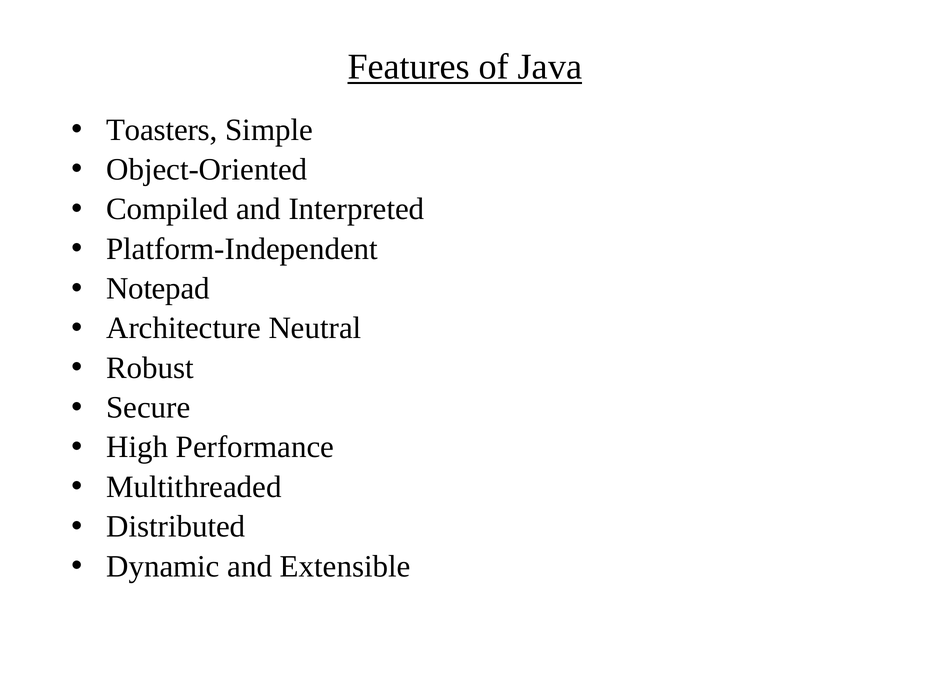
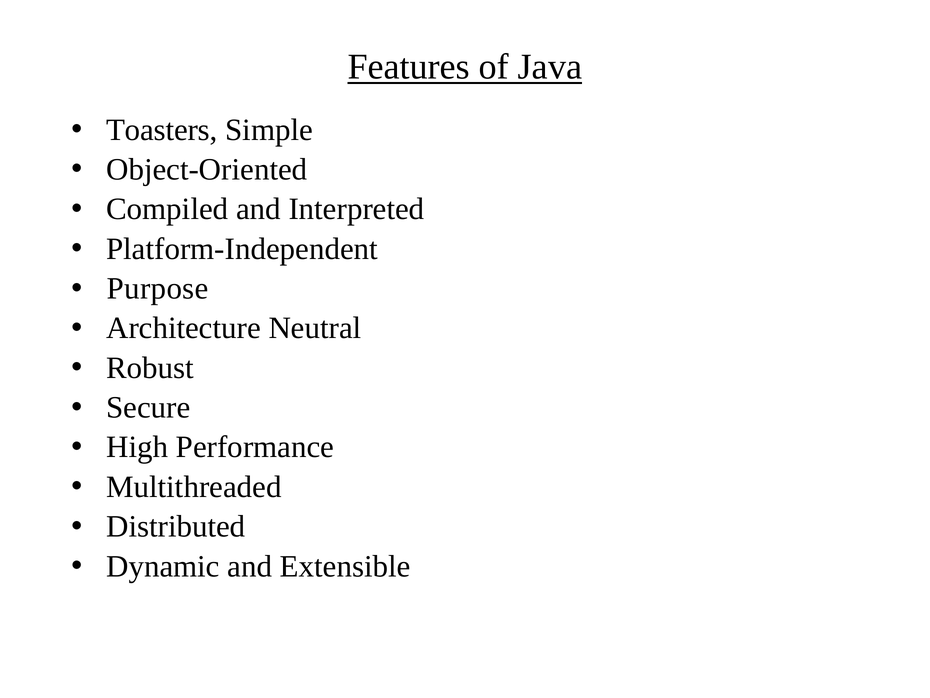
Notepad: Notepad -> Purpose (158, 288)
